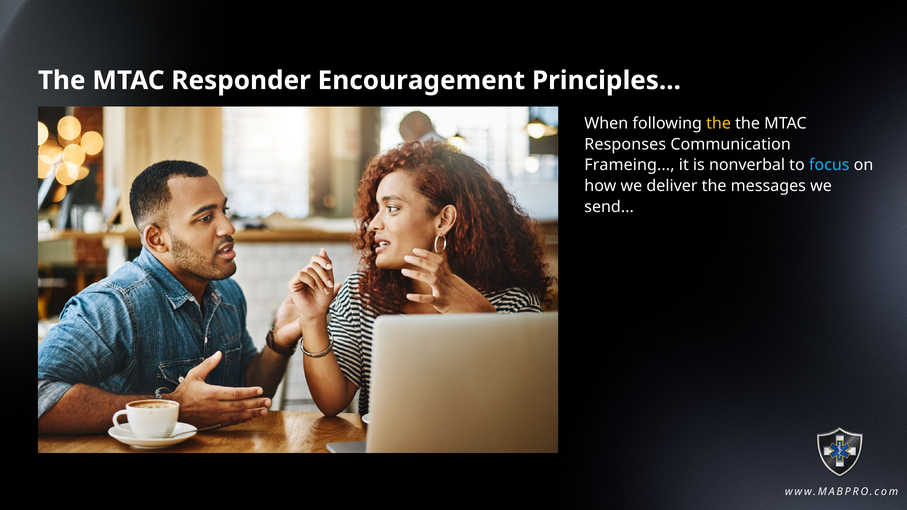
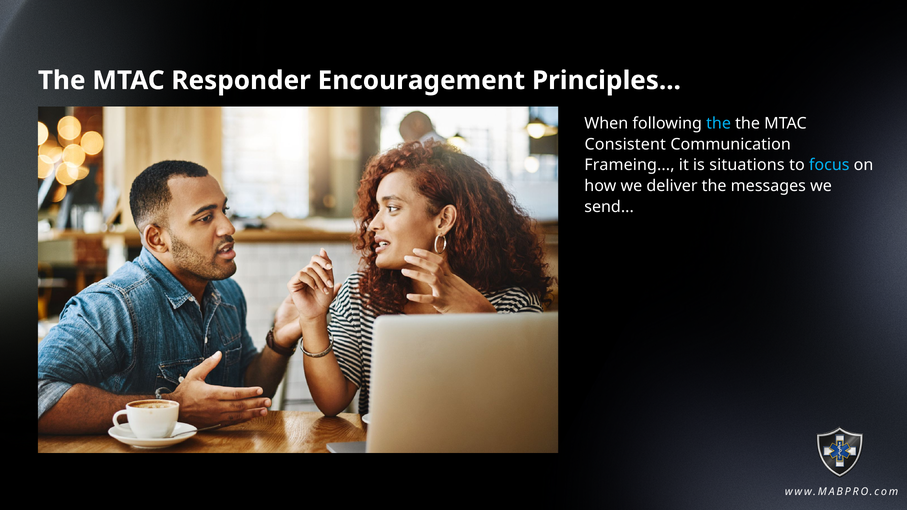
the colour: yellow -> light blue (719, 124)
Responses: Responses -> Consistent (625, 144)
nonverbal: nonverbal -> situations (747, 165)
